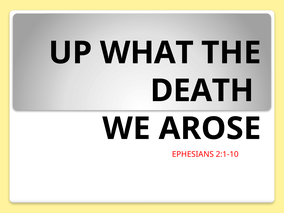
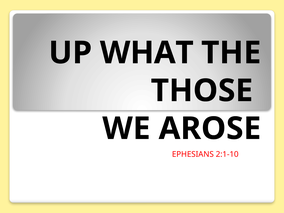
DEATH: DEATH -> THOSE (202, 91)
